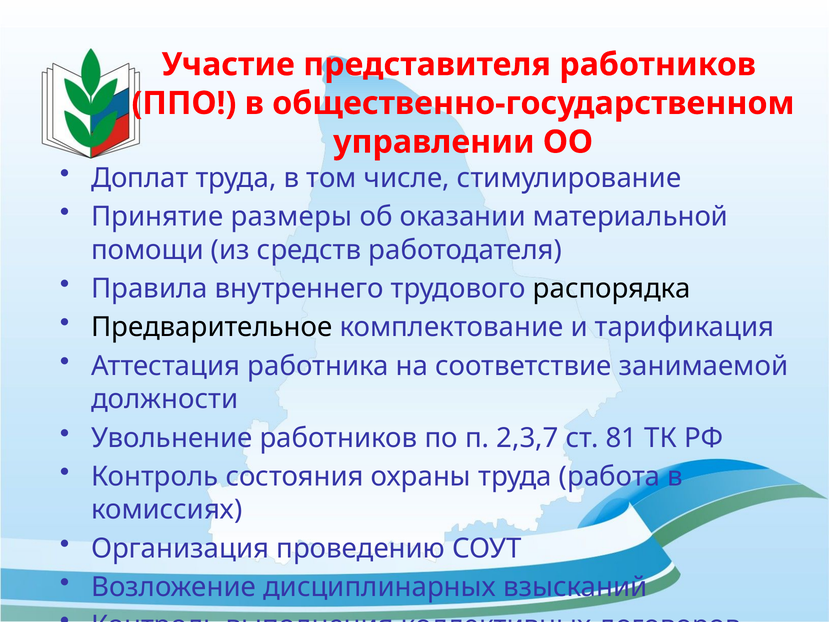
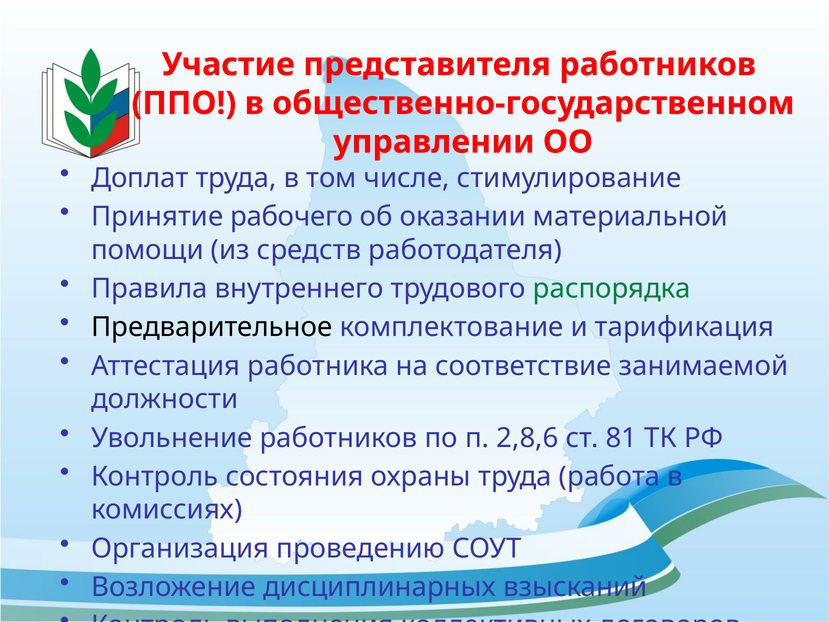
размеры: размеры -> рабочего (292, 217)
распорядка colour: black -> green (612, 289)
2,3,7: 2,3,7 -> 2,8,6 (527, 438)
